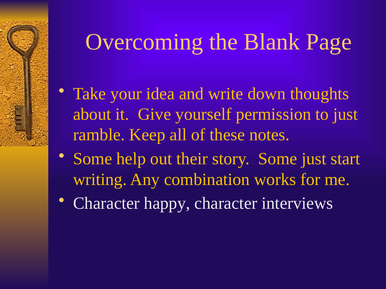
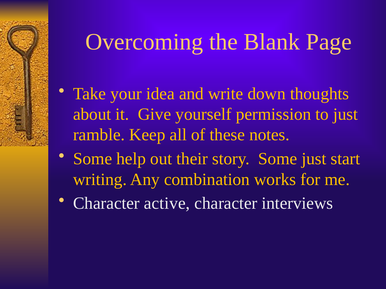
happy: happy -> active (167, 204)
